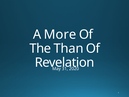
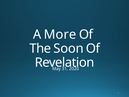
Than: Than -> Soon (68, 48)
